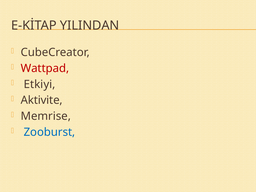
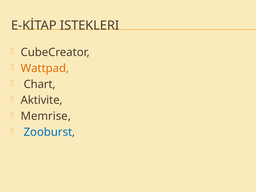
YILINDAN: YILINDAN -> ISTEKLERI (90, 25)
Wattpad colour: red -> orange (45, 68)
Etkiyi: Etkiyi -> Chart (40, 84)
